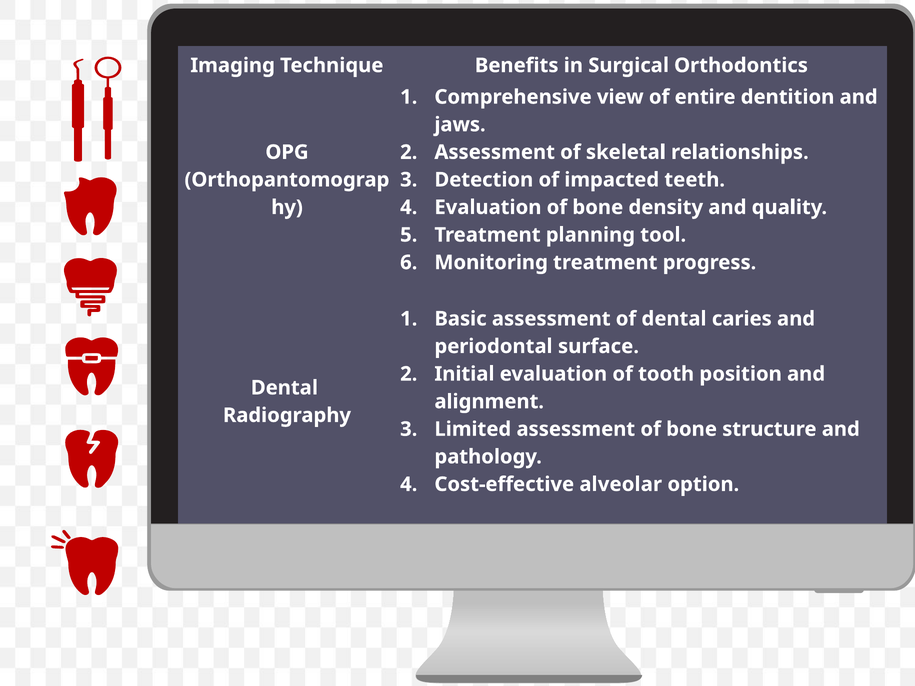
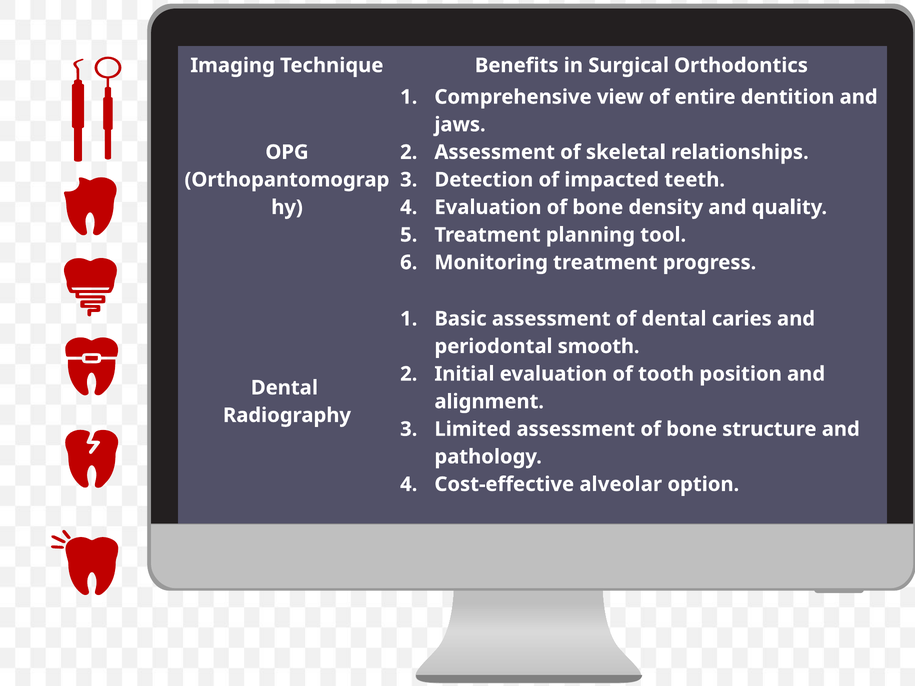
surface: surface -> smooth (599, 347)
